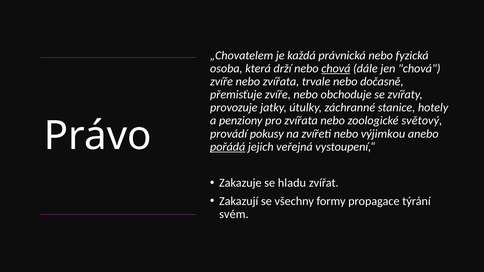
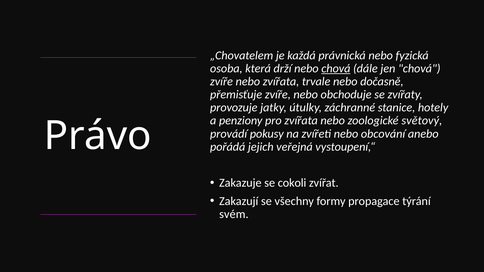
výjimkou: výjimkou -> obcování (383, 134)
pořádá underline: present -> none (228, 147)
hladu: hladu -> cokoli (292, 183)
